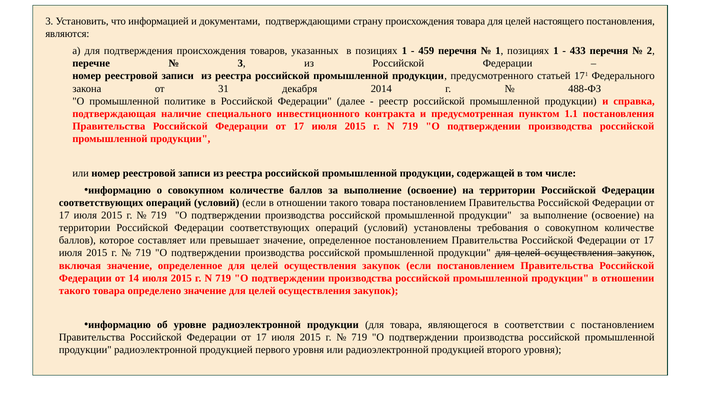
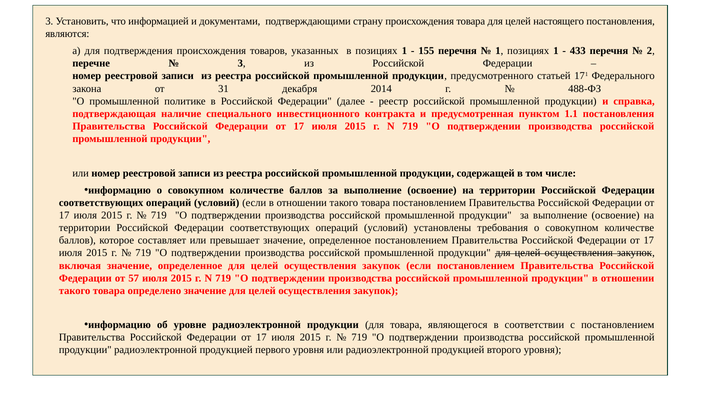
459: 459 -> 155 (426, 51)
14: 14 -> 57 (134, 278)
